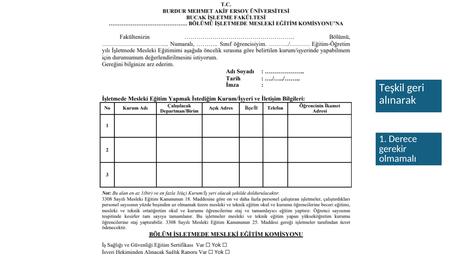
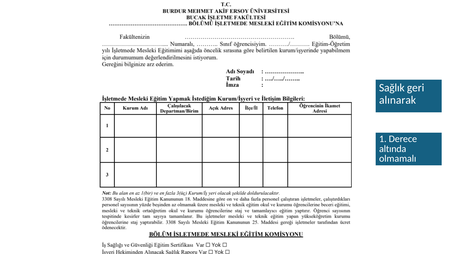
Teşkil: Teşkil -> Sağlık (392, 88)
gerekir: gerekir -> altında (393, 149)
